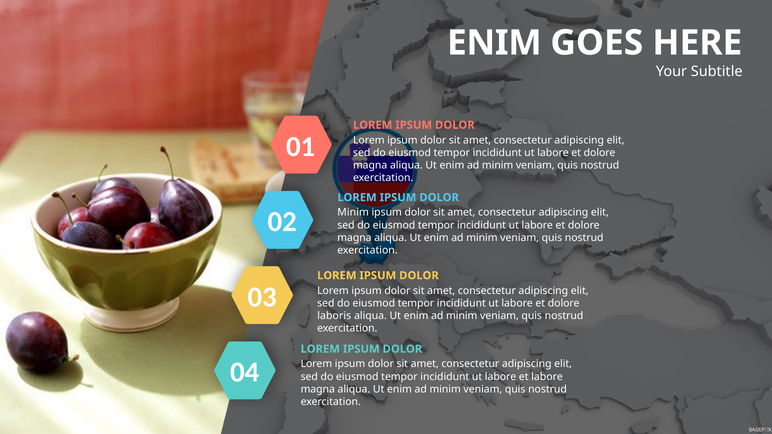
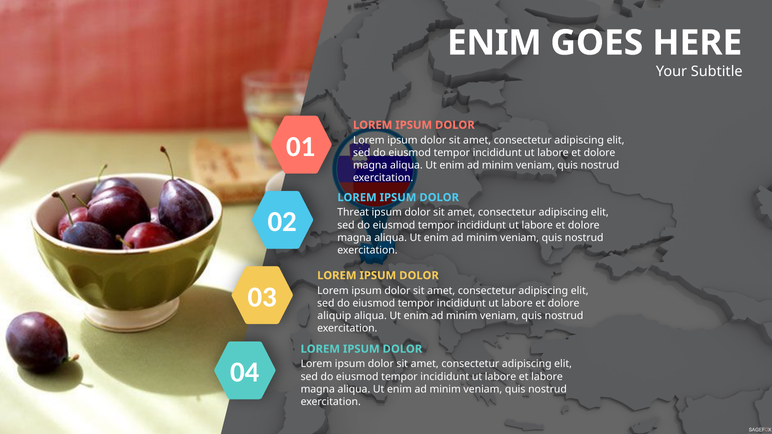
Minim: Minim -> Threat (353, 213)
laboris: laboris -> aliquip (334, 316)
